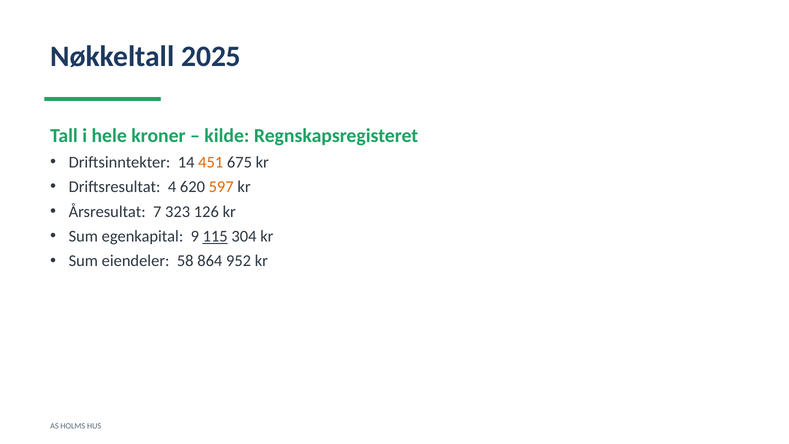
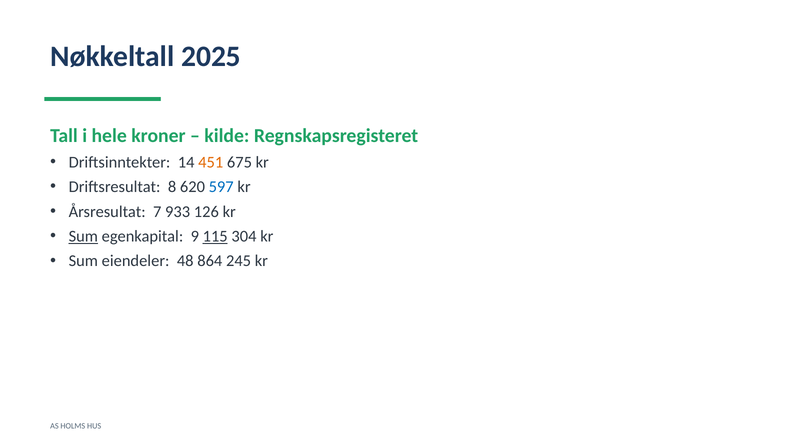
4: 4 -> 8 (172, 187)
597 colour: orange -> blue (221, 187)
323: 323 -> 933 (178, 212)
Sum underline: none -> present (83, 236)
58: 58 -> 48 (185, 261)
952: 952 -> 245 (239, 261)
